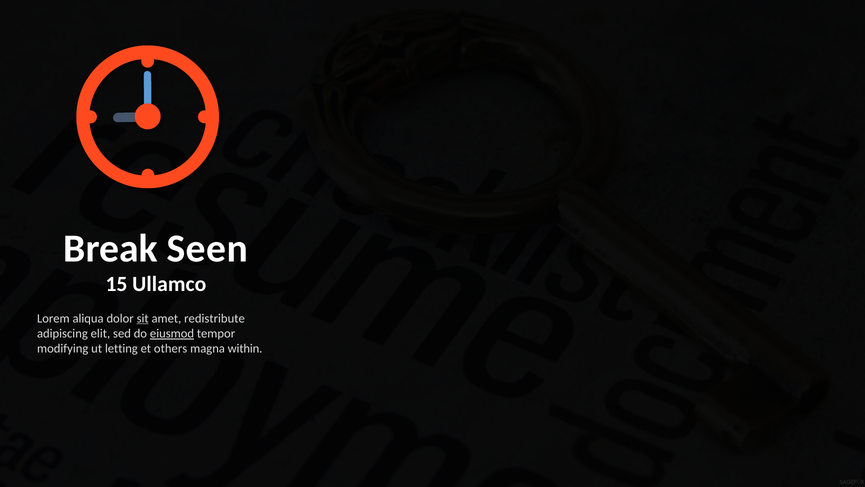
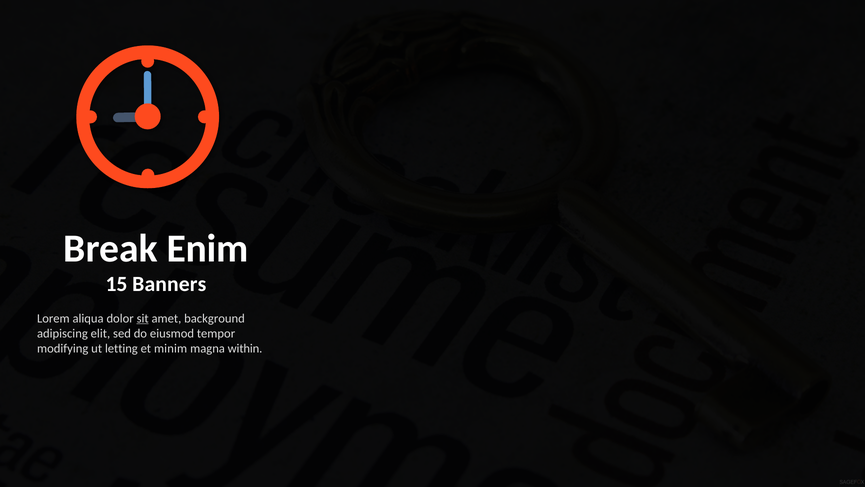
Seen: Seen -> Enim (208, 248)
Ullamco: Ullamco -> Banners (169, 284)
redistribute: redistribute -> background (215, 318)
eiusmod underline: present -> none (172, 333)
others: others -> minim (171, 348)
